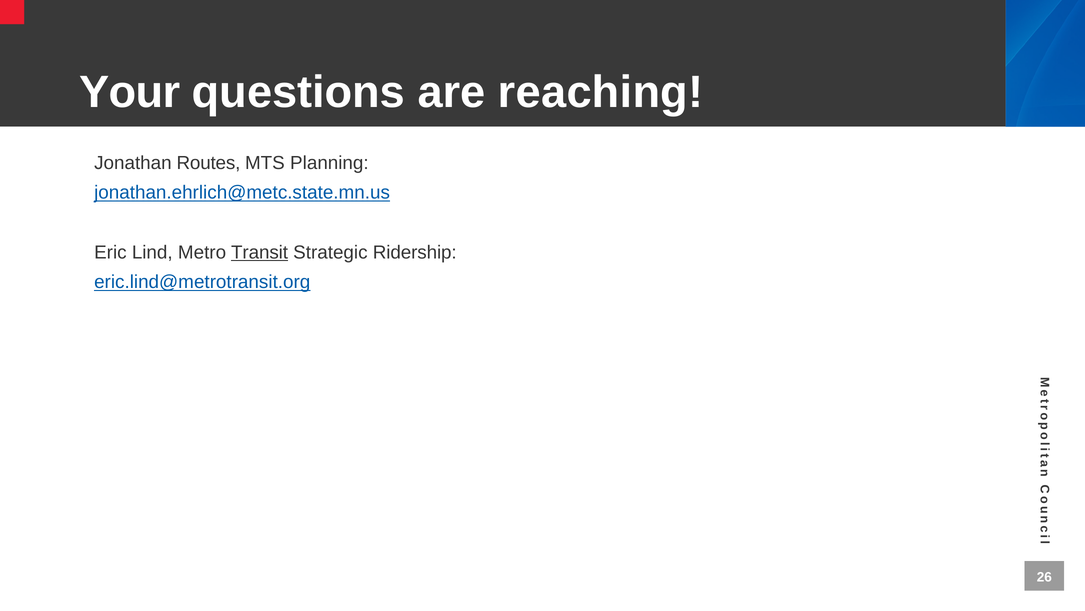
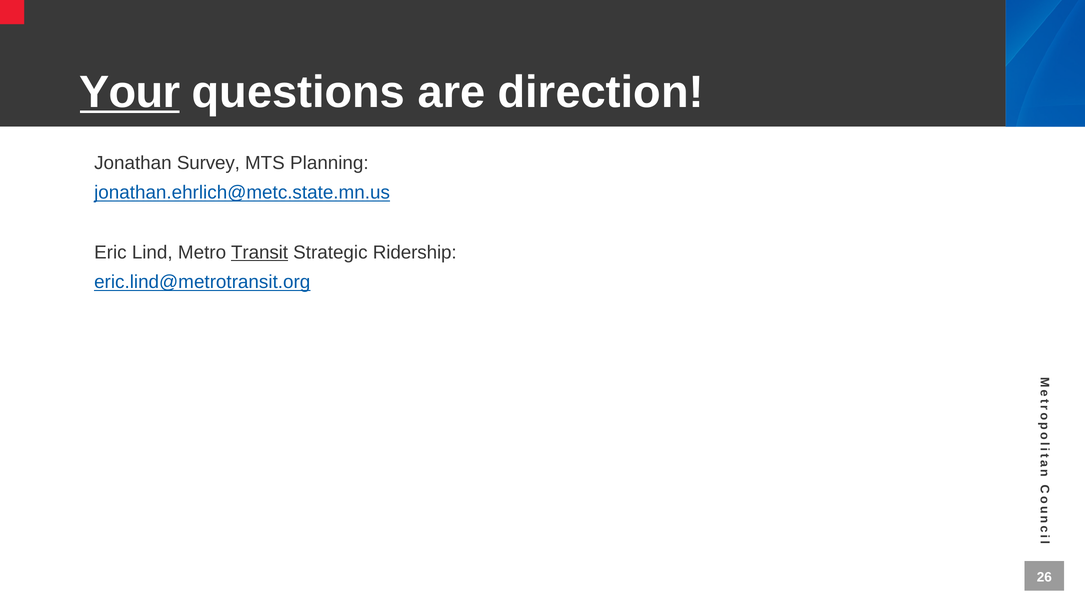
Your underline: none -> present (130, 92)
reaching: reaching -> direction (601, 92)
Routes: Routes -> Survey (208, 163)
